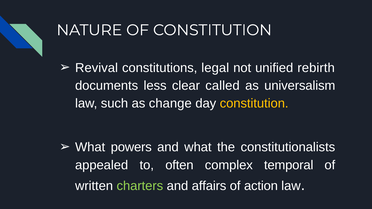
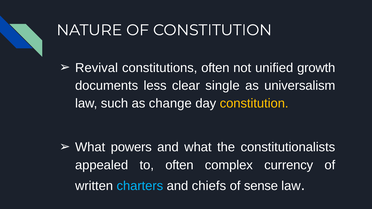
constitutions legal: legal -> often (215, 68)
rebirth: rebirth -> growth (316, 68)
called: called -> single (223, 86)
temporal: temporal -> currency (289, 165)
charters colour: light green -> light blue (140, 186)
affairs: affairs -> chiefs (209, 186)
action: action -> sense (261, 186)
